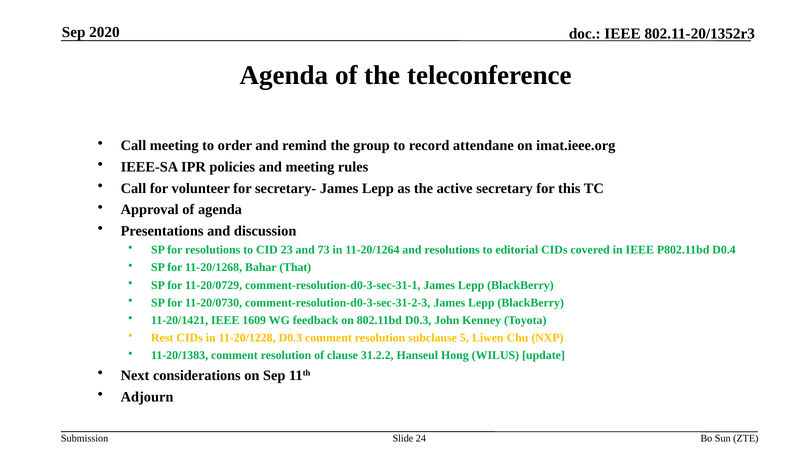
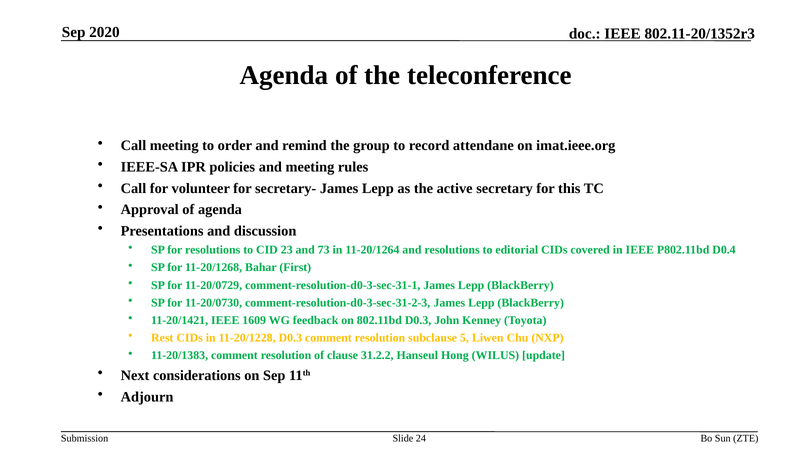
That: That -> First (295, 267)
